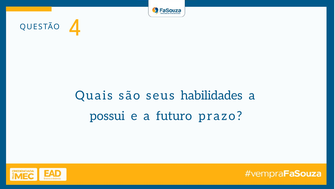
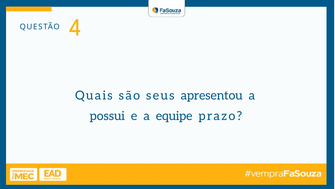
habilidades: habilidades -> apresentou (212, 95)
futuro: futuro -> equipe (174, 116)
